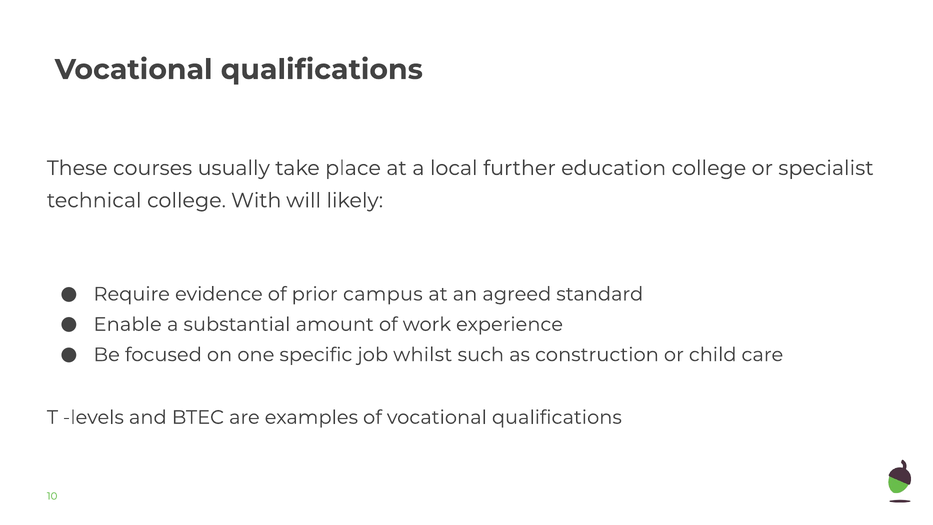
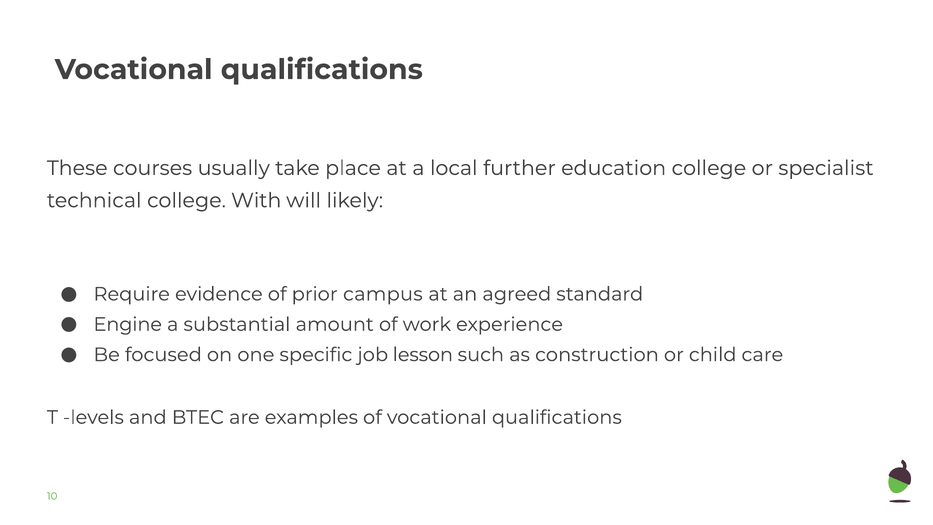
Enable: Enable -> Engine (128, 324)
whilst: whilst -> lesson (423, 355)
